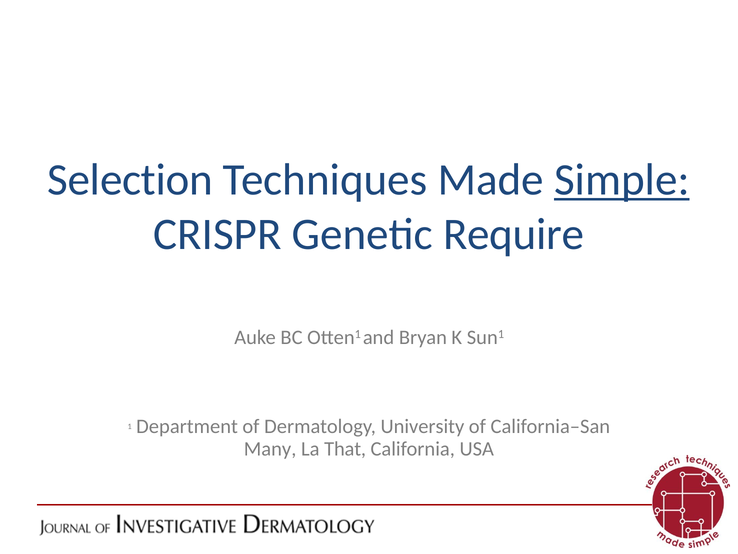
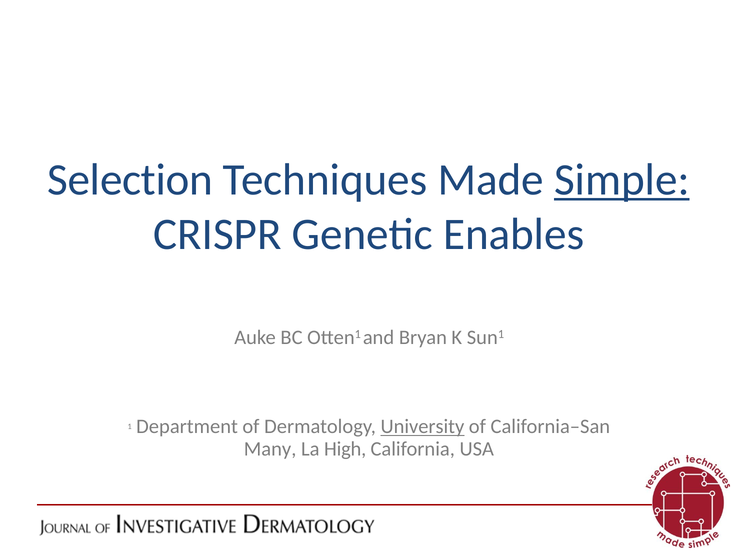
Require: Require -> Enables (514, 234)
University underline: none -> present (422, 426)
That: That -> High (345, 448)
